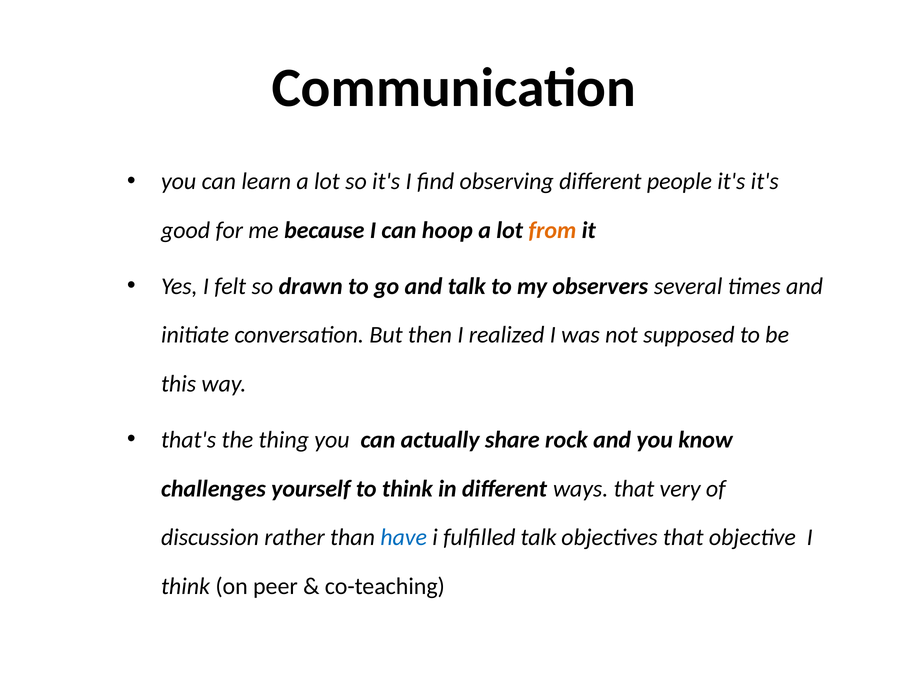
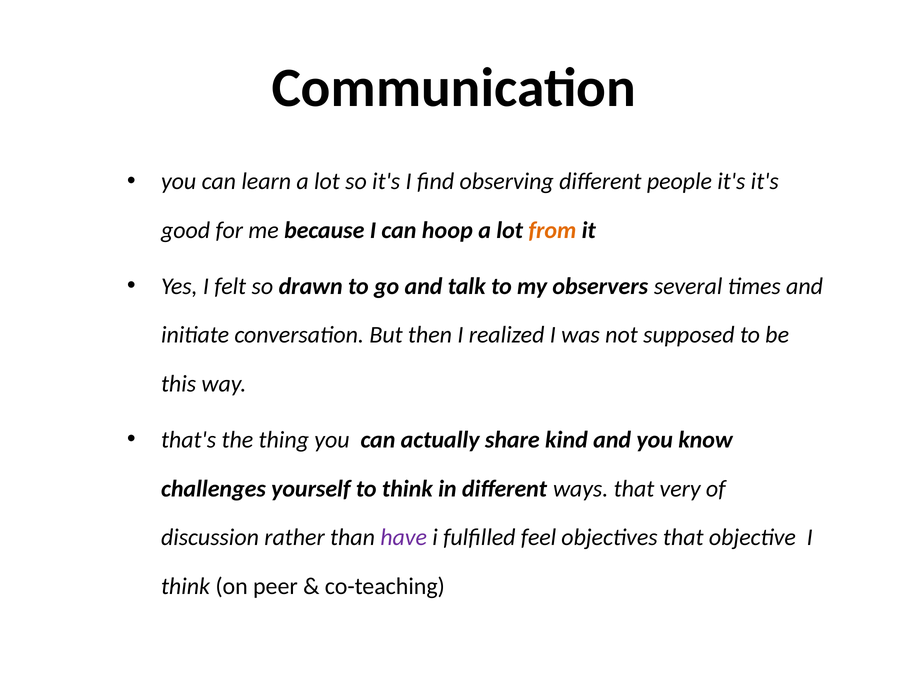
rock: rock -> kind (566, 440)
have colour: blue -> purple (404, 537)
fulfilled talk: talk -> feel (539, 537)
